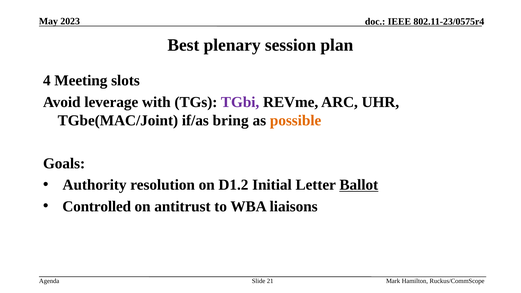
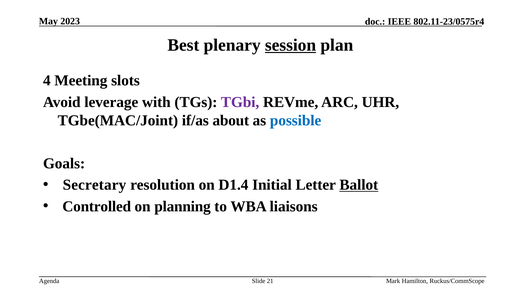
session underline: none -> present (291, 45)
bring: bring -> about (231, 120)
possible colour: orange -> blue (296, 120)
Authority: Authority -> Secretary (94, 185)
D1.2: D1.2 -> D1.4 (233, 185)
antitrust: antitrust -> planning (183, 206)
